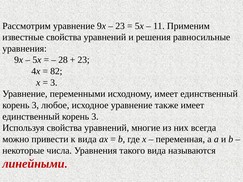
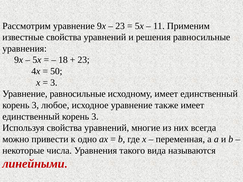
28: 28 -> 18 (63, 60)
82: 82 -> 50 (56, 71)
Уравнение переменными: переменными -> равносильные (78, 94)
к вида: вида -> одно (87, 139)
